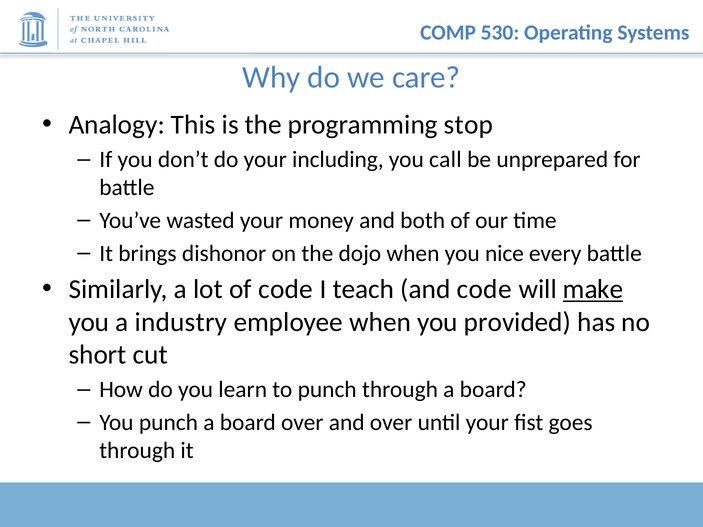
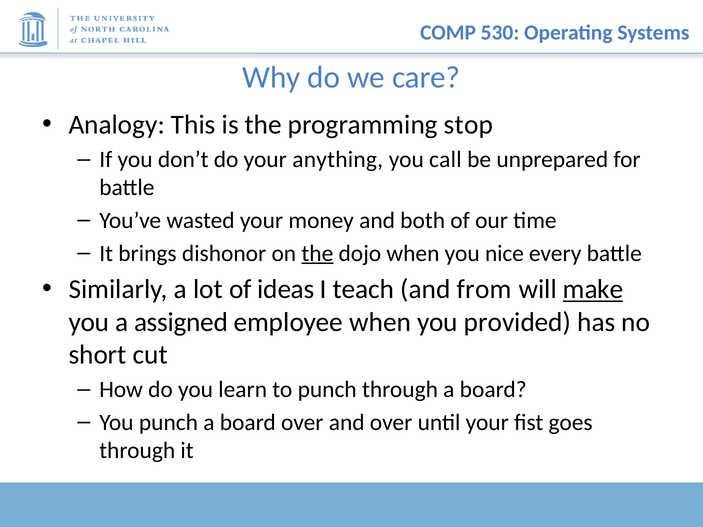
including: including -> anything (338, 160)
the underline: none -> present (317, 253)
of code: code -> ideas (286, 290)
and code: code -> from (484, 290)
industry: industry -> assigned (181, 322)
